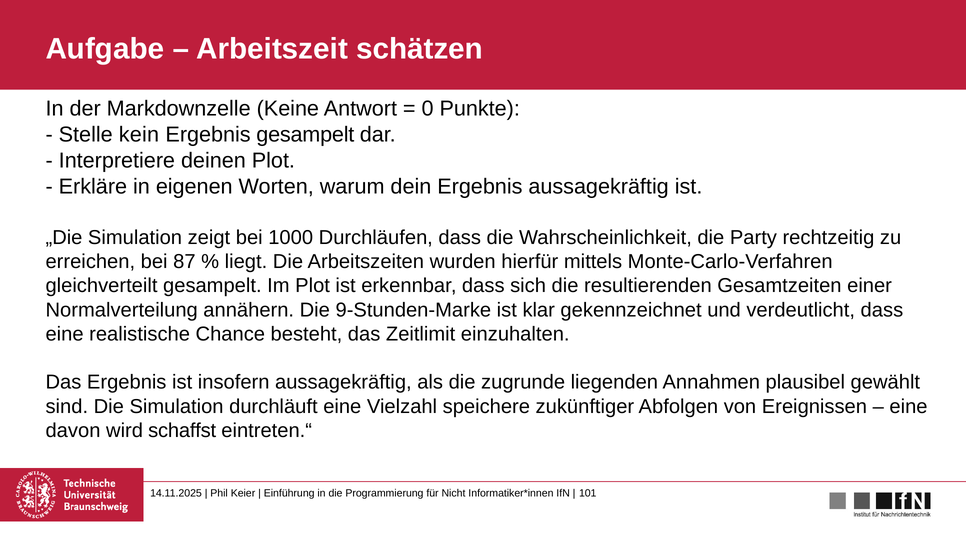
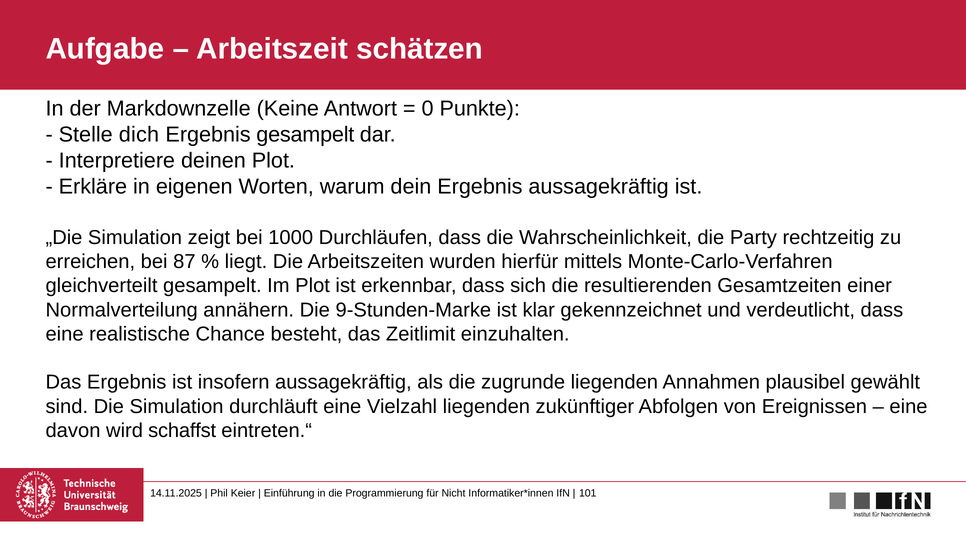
kein: kein -> dich (139, 135)
Vielzahl speichere: speichere -> liegenden (486, 407)
